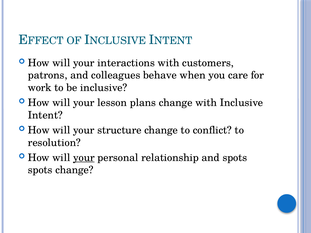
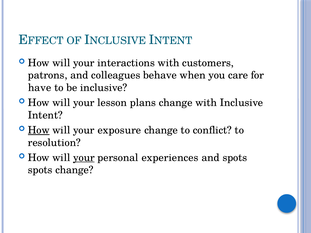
work: work -> have (40, 88)
How underline: none -> present (39, 130)
structure: structure -> exposure (119, 130)
relationship: relationship -> experiences (170, 158)
